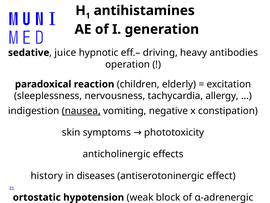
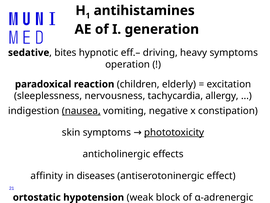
juice: juice -> bites (65, 53)
heavy antibodies: antibodies -> symptoms (234, 53)
phototoxicity underline: none -> present (174, 132)
history: history -> affinity (47, 175)
